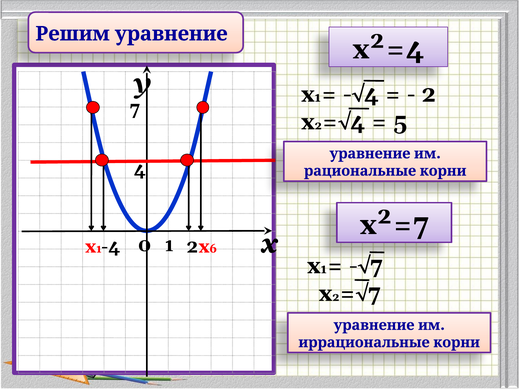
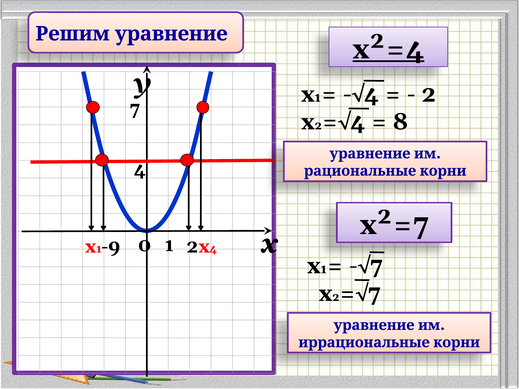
x²=4 underline: none -> present (388, 49)
5: 5 -> 8 (400, 122)
-4: -4 -> -9 (111, 247)
x 6: 6 -> 4 (213, 249)
